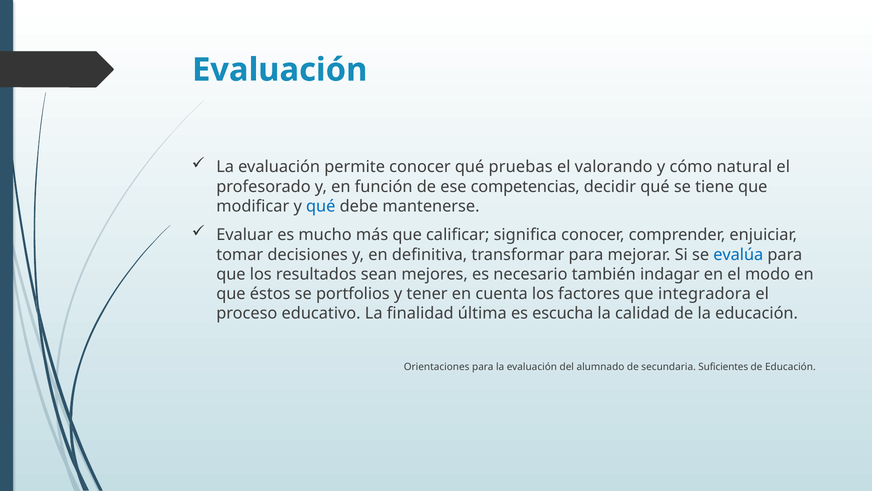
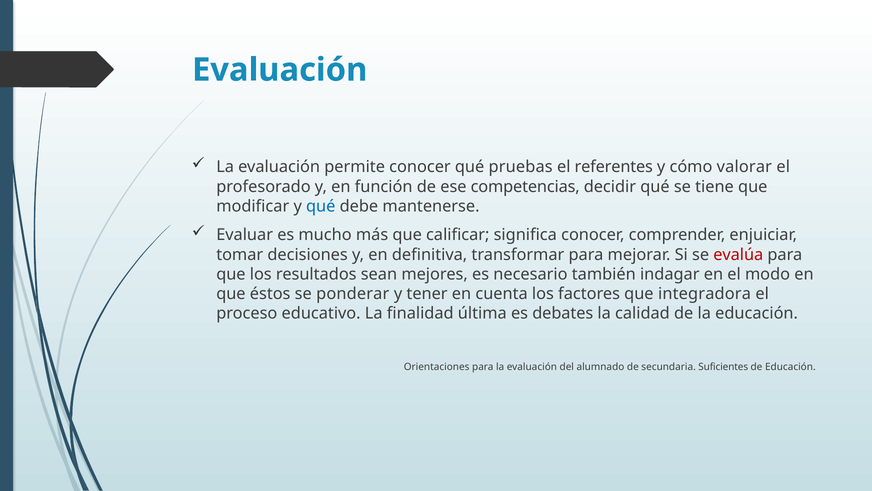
valorando: valorando -> referentes (614, 167)
natural: natural -> valorar (744, 167)
evalúa colour: blue -> red (738, 254)
portfolios: portfolios -> ponderar (353, 294)
escucha: escucha -> debates (563, 313)
